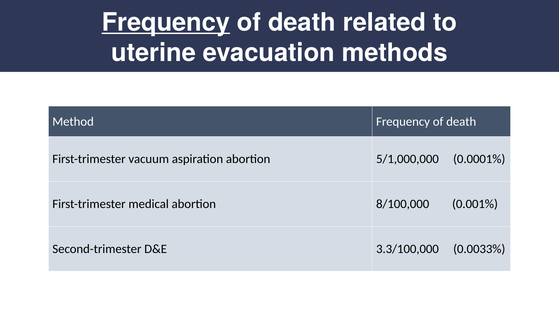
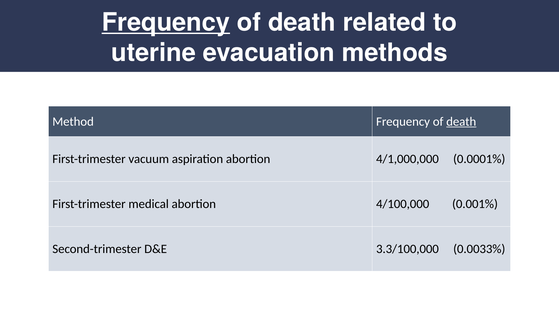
death underline: none -> present (461, 122)
5/1,000,000: 5/1,000,000 -> 4/1,000,000 (407, 159)
8/100,000: 8/100,000 -> 4/100,000 (403, 204)
